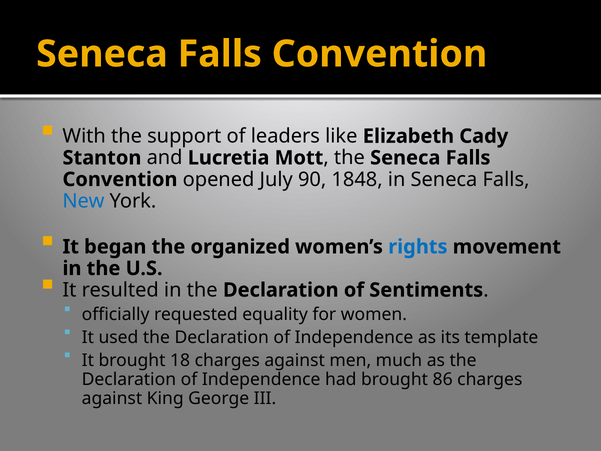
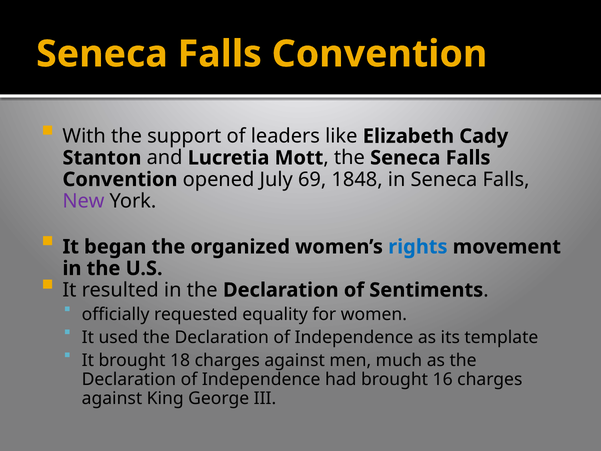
90: 90 -> 69 (312, 179)
New colour: blue -> purple (83, 201)
86: 86 -> 16 (443, 379)
